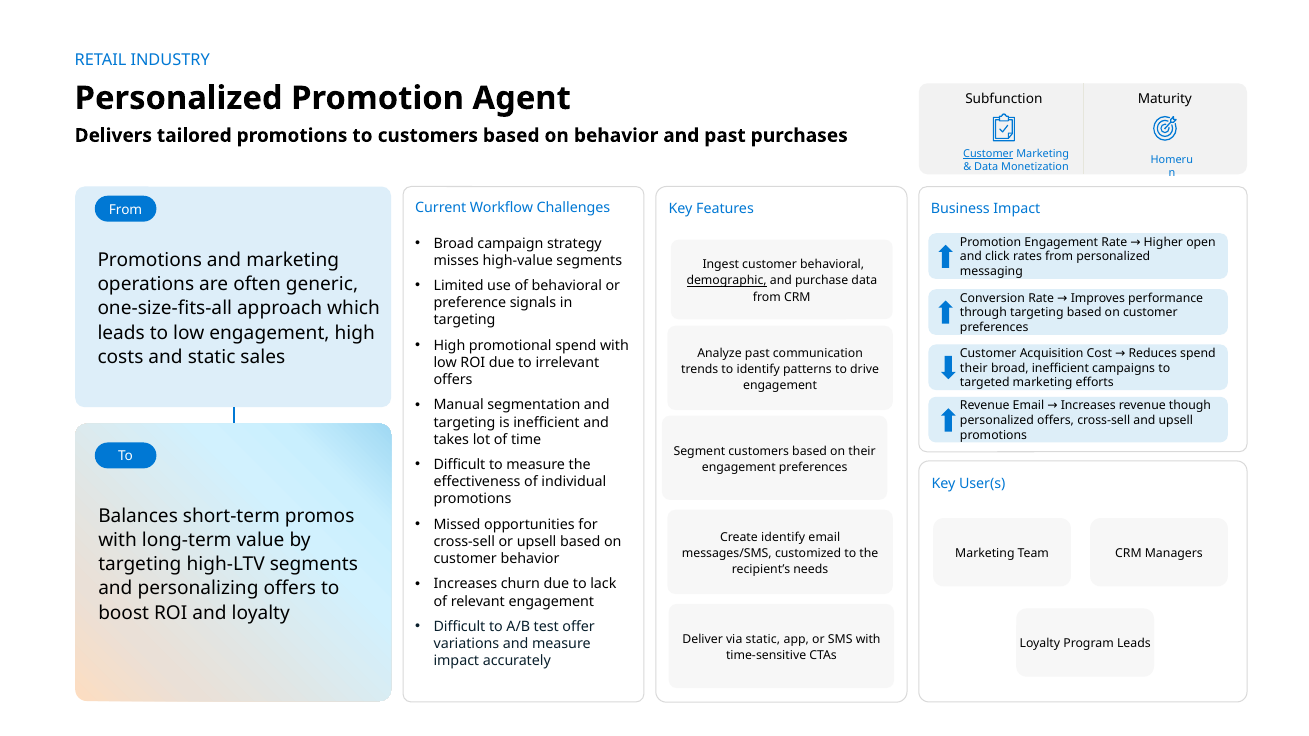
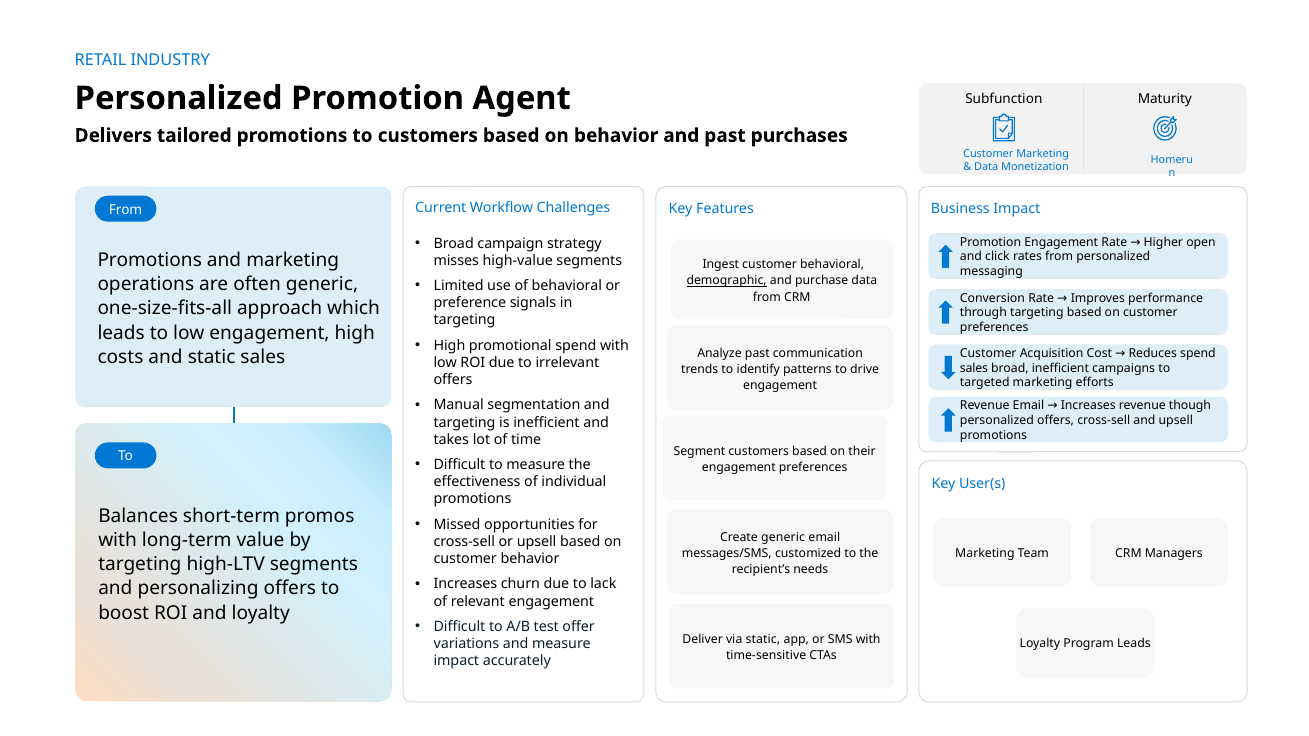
Customer underline: present -> none (988, 154)
their: their -> sales (974, 368)
Create identify: identify -> generic (783, 537)
